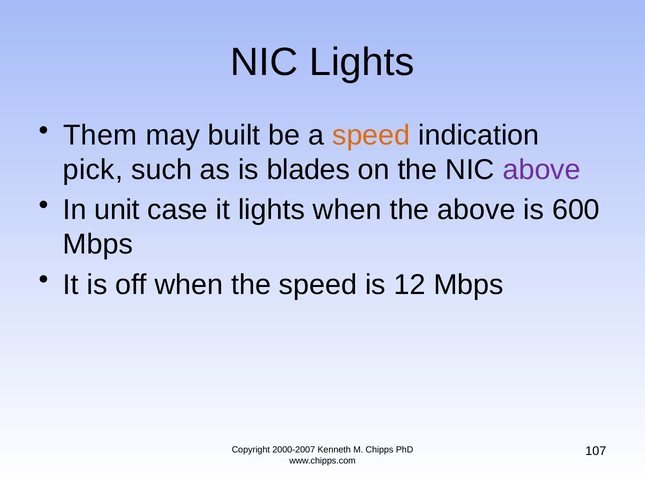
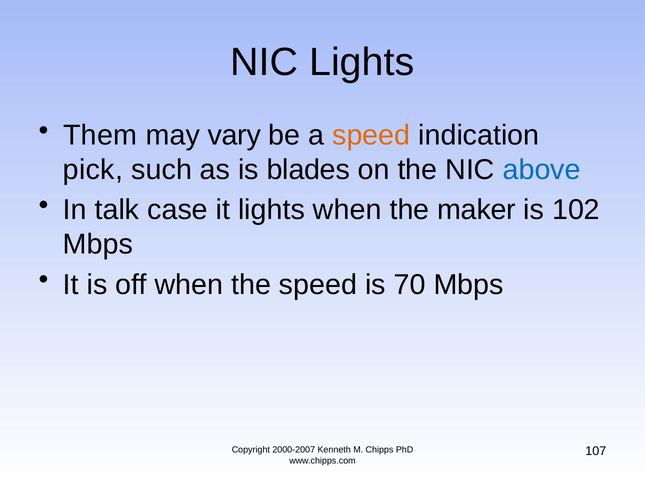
built: built -> vary (234, 135)
above colour: purple -> blue (542, 170)
unit: unit -> talk (117, 210)
the above: above -> maker (477, 210)
600: 600 -> 102 (576, 210)
12: 12 -> 70 (410, 284)
